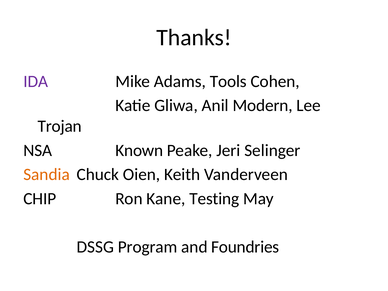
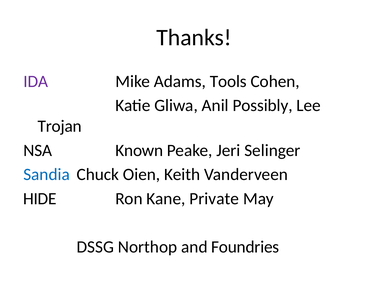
Modern: Modern -> Possibly (263, 106)
Sandia colour: orange -> blue (47, 175)
CHIP: CHIP -> HIDE (40, 199)
Testing: Testing -> Private (214, 199)
Program: Program -> Northop (148, 247)
